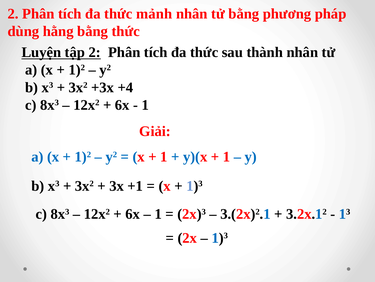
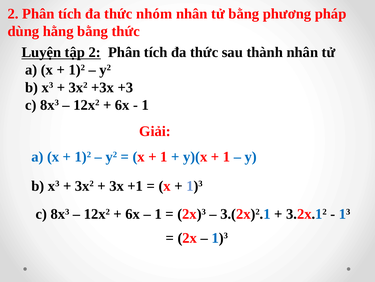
mảnh: mảnh -> nhóm (154, 14)
+4: +4 -> +3 (125, 87)
